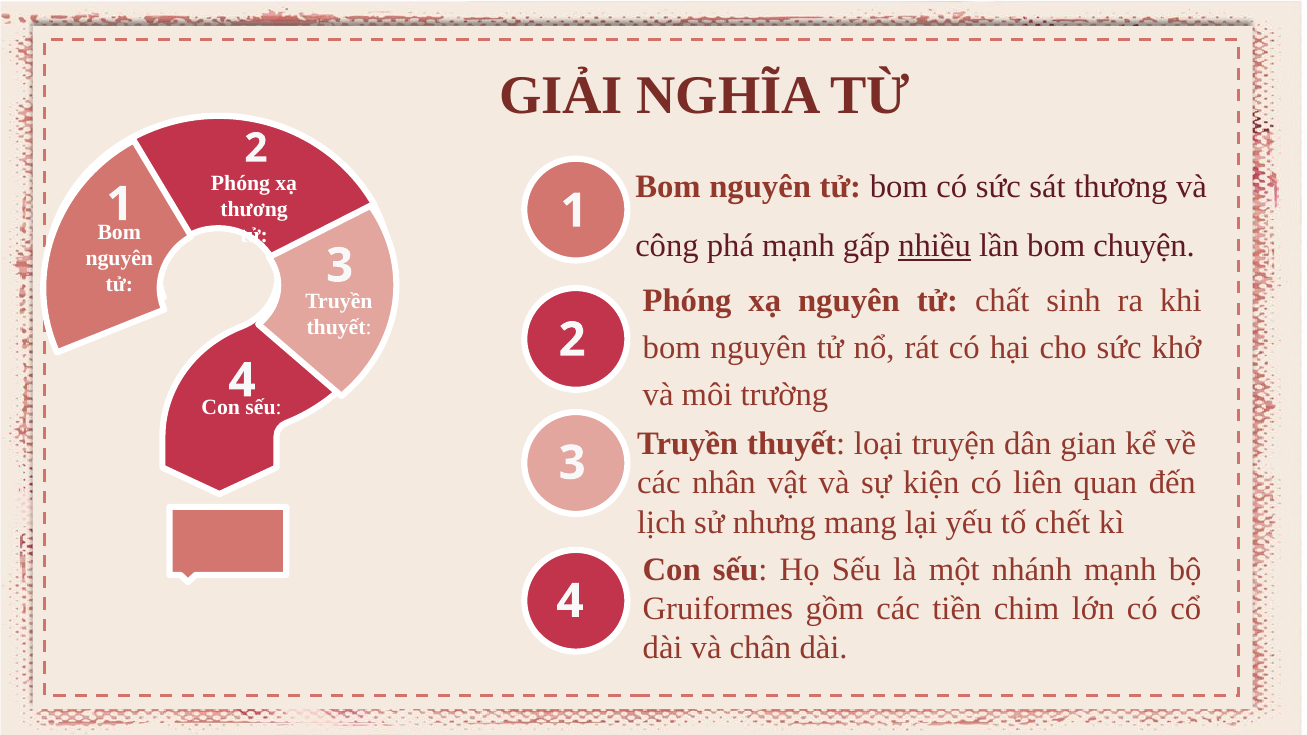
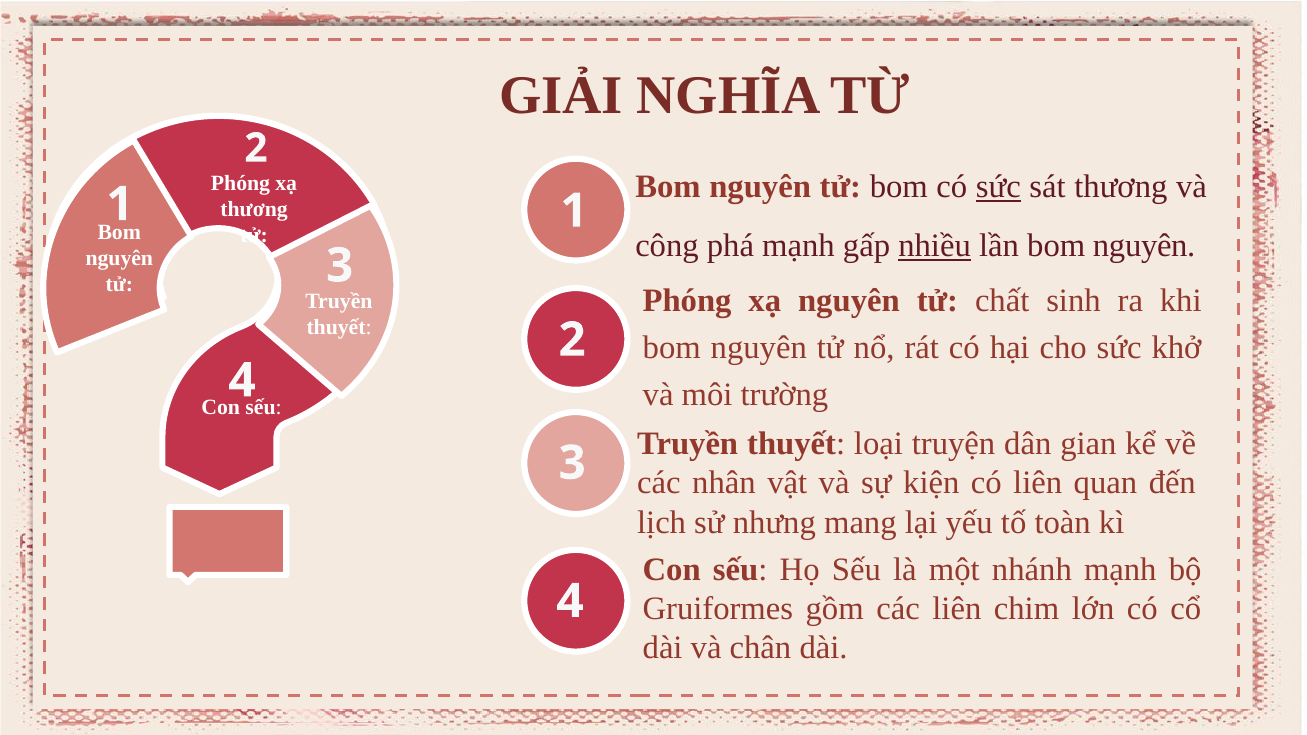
sức underline: none -> present (998, 187)
lần bom chuyện: chuyện -> nguyên (1144, 246)
chết: chết -> toàn (1063, 522)
các tiền: tiền -> liên (957, 609)
